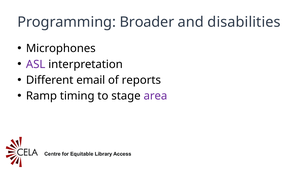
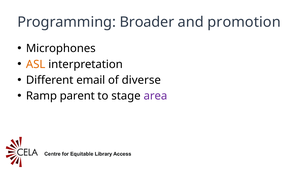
disabilities: disabilities -> promotion (244, 22)
ASL colour: purple -> orange (36, 64)
reports: reports -> diverse (141, 80)
timing: timing -> parent (77, 96)
